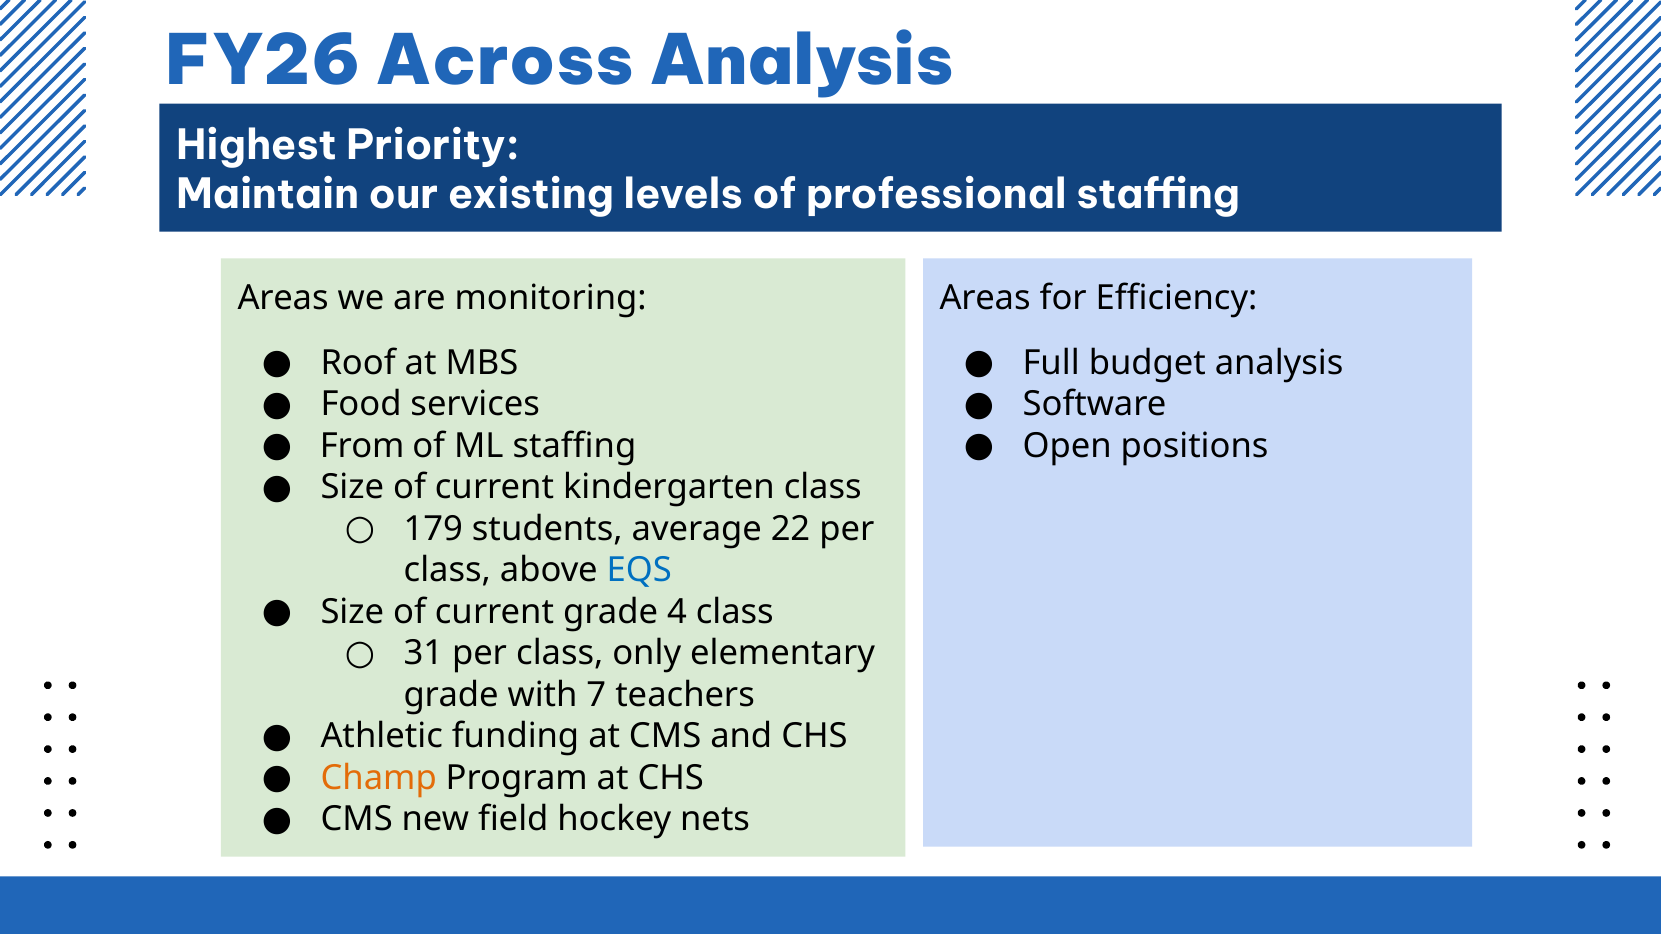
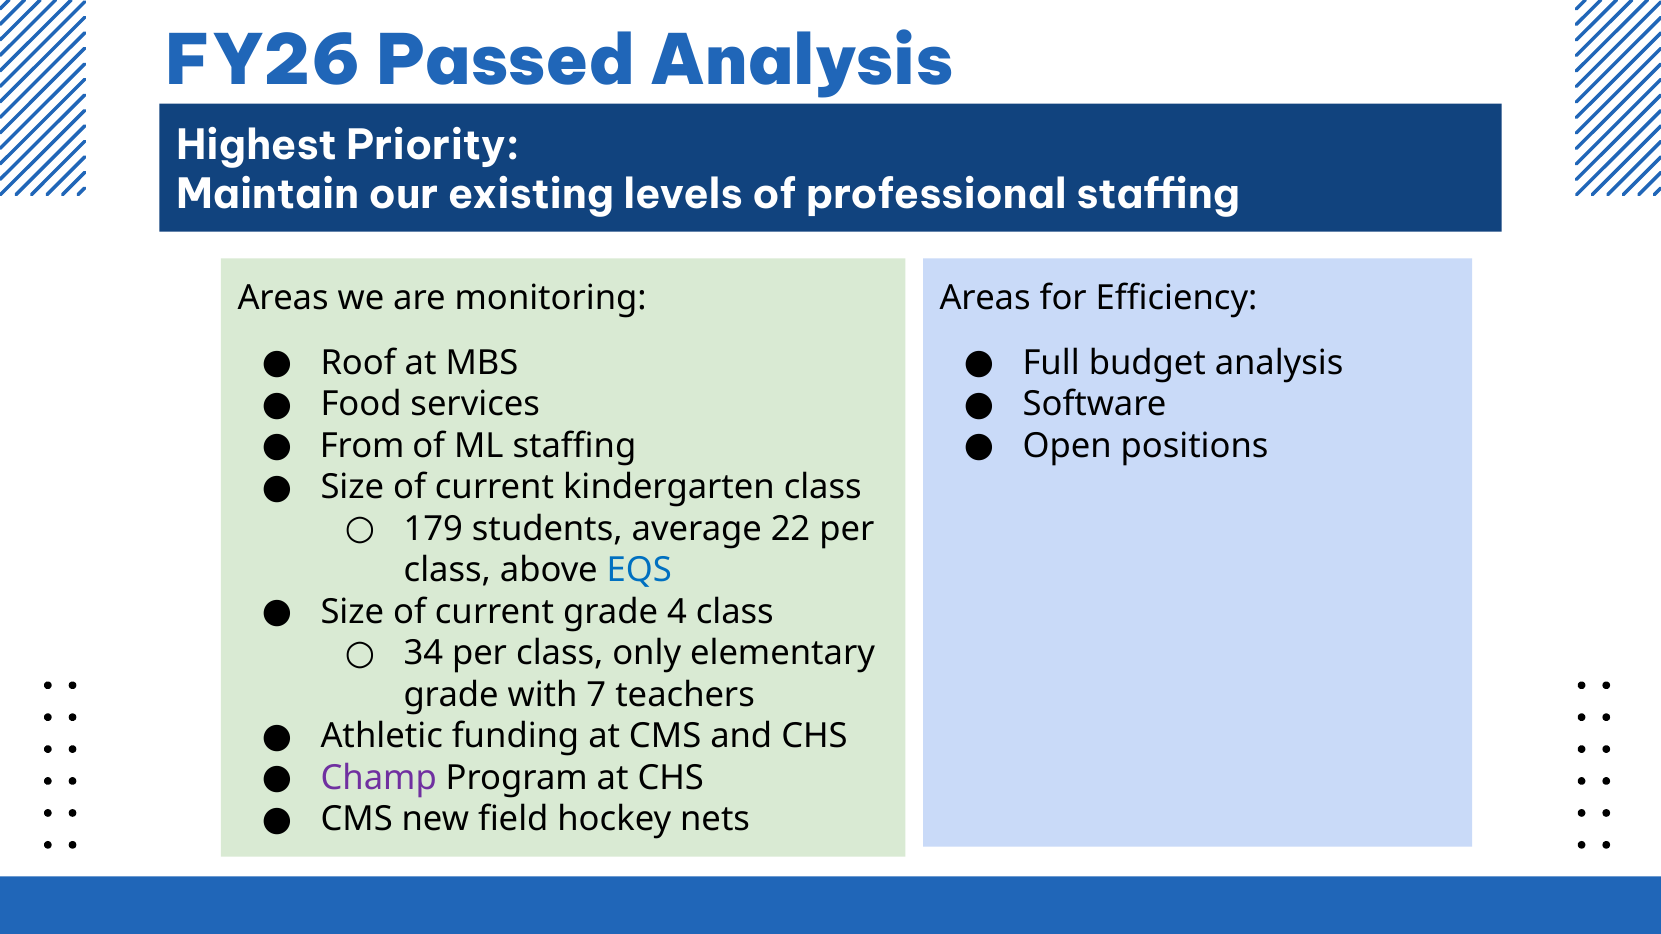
Across: Across -> Passed (506, 61)
31: 31 -> 34 (423, 653)
Champ colour: orange -> purple (379, 778)
